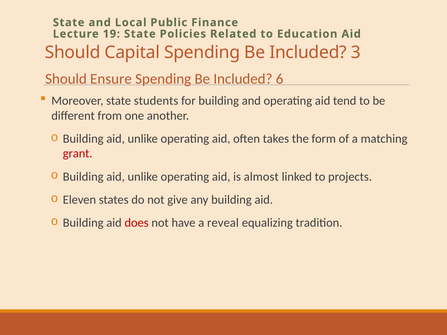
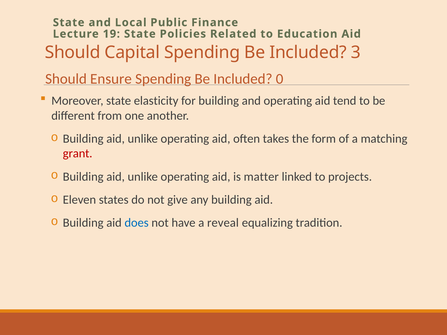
6: 6 -> 0 (280, 79)
students: students -> elasticity (156, 101)
almost: almost -> matter (261, 177)
does colour: red -> blue (137, 223)
